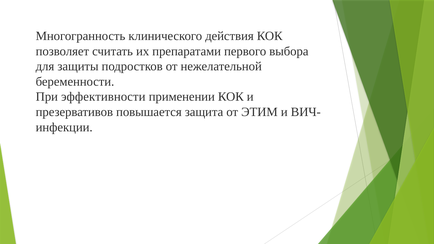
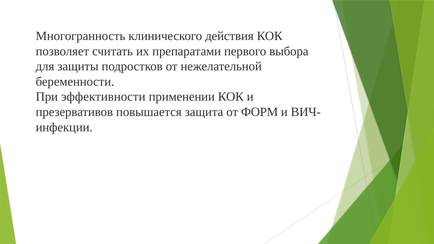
ЭТИМ: ЭТИМ -> ФОРМ (260, 112)
